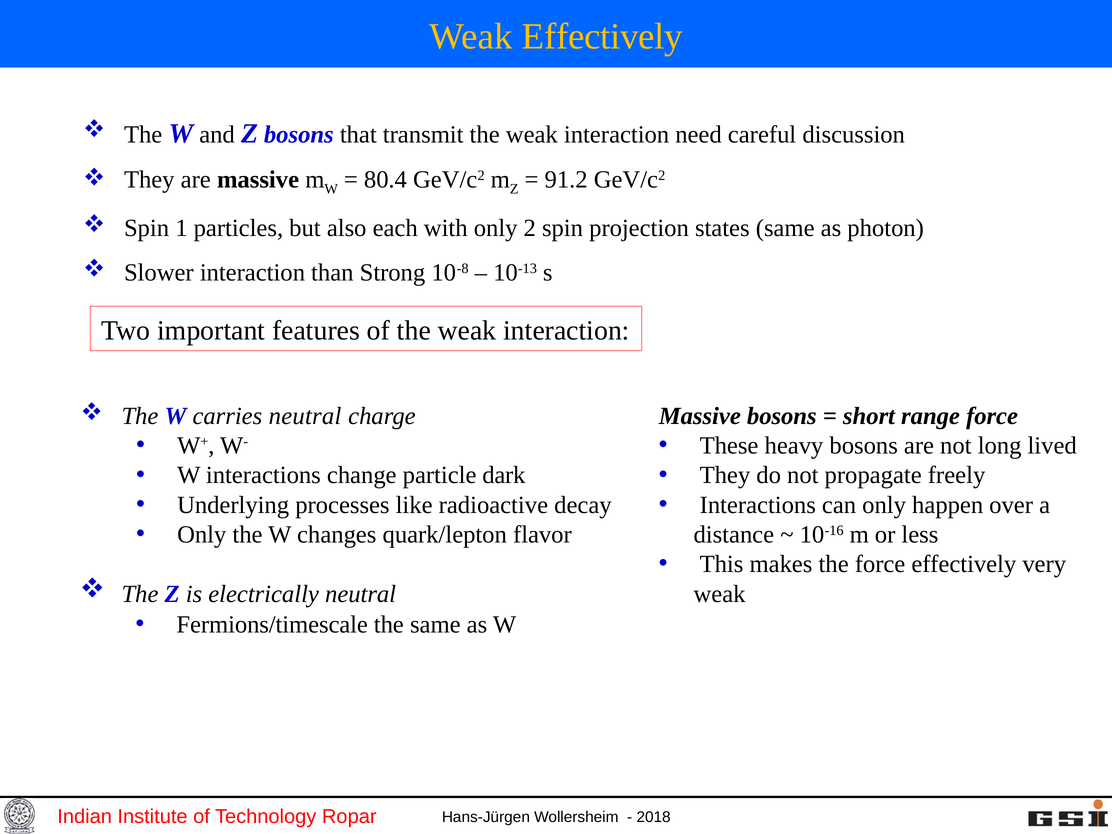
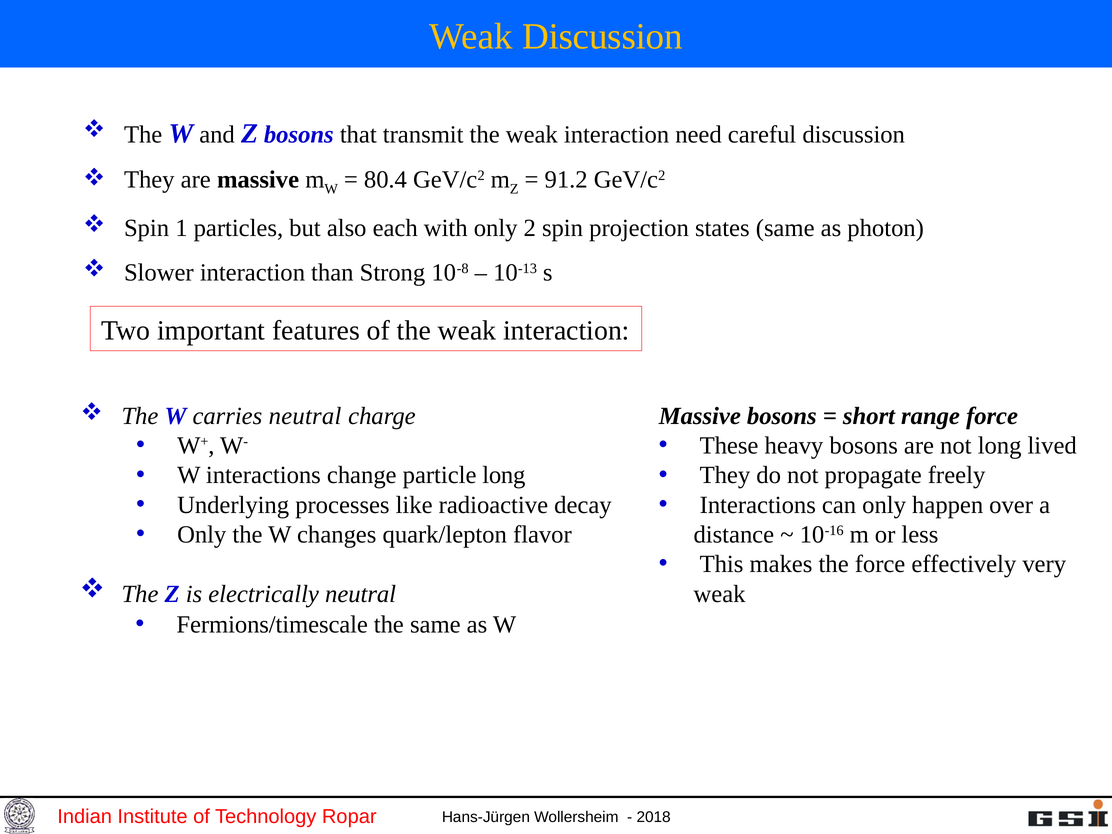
Weak Effectively: Effectively -> Discussion (602, 36)
particle dark: dark -> long (504, 475)
